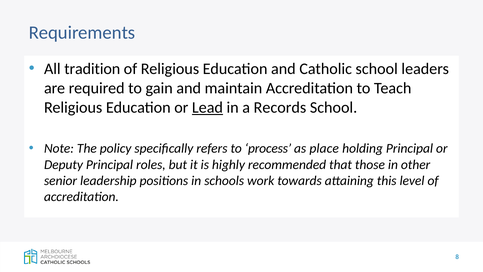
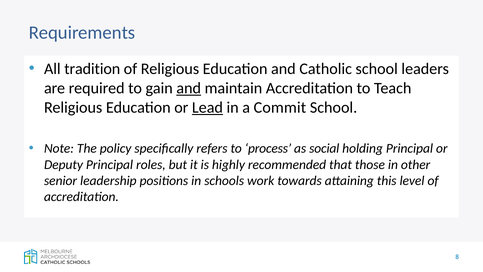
and underline: none -> present (189, 88)
Records: Records -> Commit (280, 107)
place: place -> social (324, 148)
